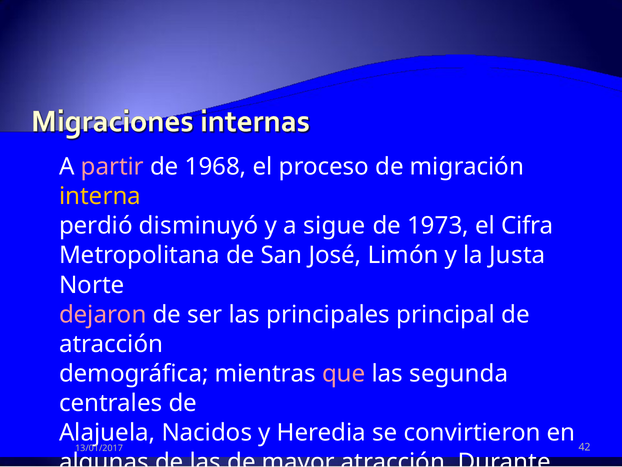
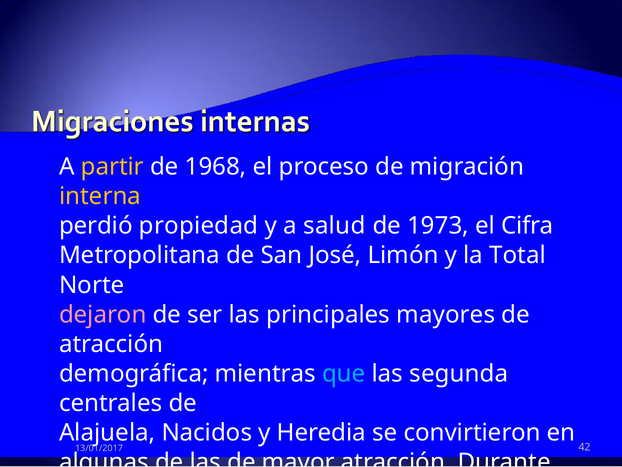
partir colour: pink -> yellow (112, 167)
disminuyó: disminuyó -> propiedad (199, 226)
sigue: sigue -> salud (334, 226)
Justa: Justa -> Total (517, 255)
principal: principal -> mayores (446, 314)
que colour: pink -> light blue (344, 373)
